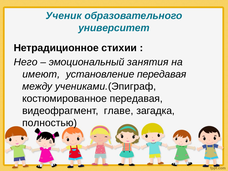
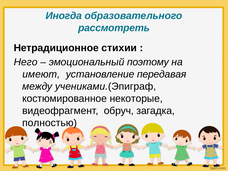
Ученик: Ученик -> Иногда (64, 16)
университет: университет -> рассмотреть (114, 28)
занятия: занятия -> поэтому (148, 62)
костюмированное передавая: передавая -> некоторые (136, 99)
главе: главе -> обруч (119, 111)
